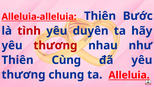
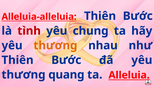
duyên: duyên -> chung (91, 31)
thương colour: red -> orange (55, 45)
Cùng: Cùng -> Bước (66, 60)
chung: chung -> quang (66, 74)
